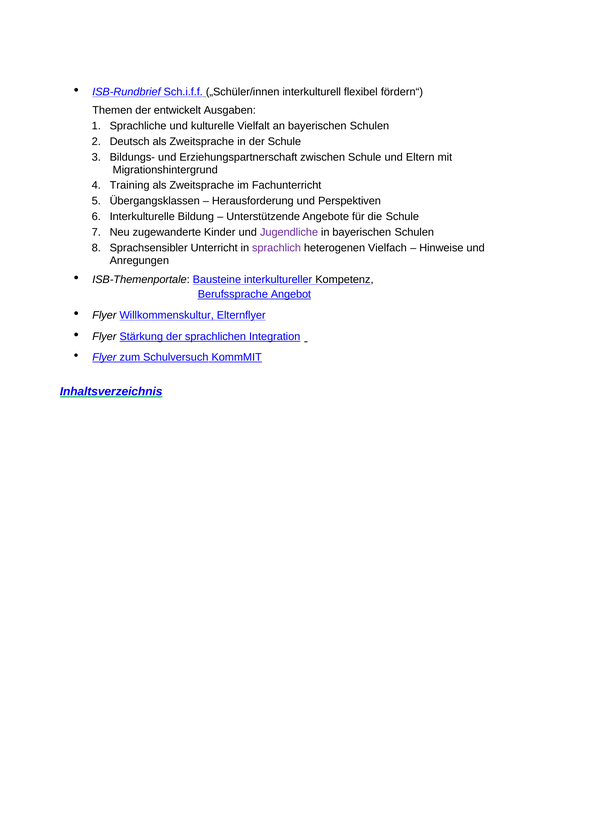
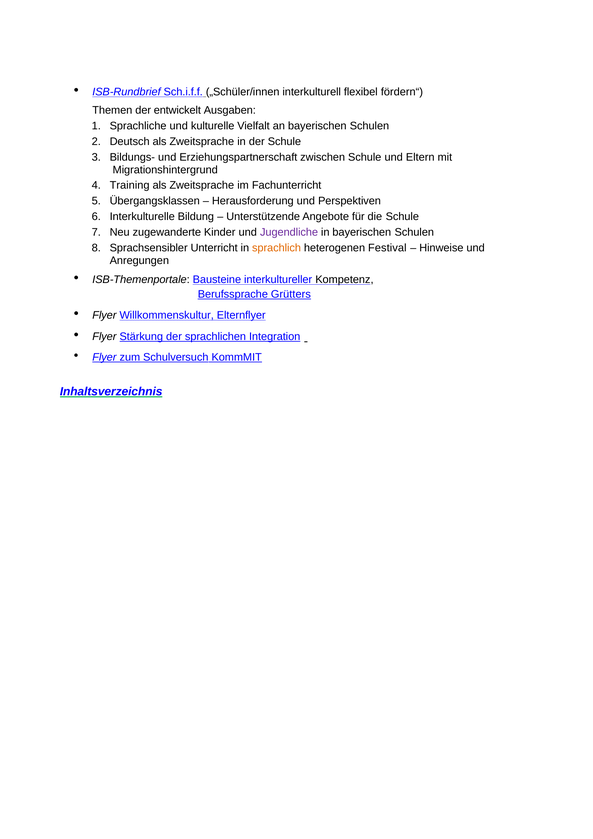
sprachlich colour: purple -> orange (277, 248)
Vielfach: Vielfach -> Festival (387, 248)
Angebot: Angebot -> Grütters (291, 294)
